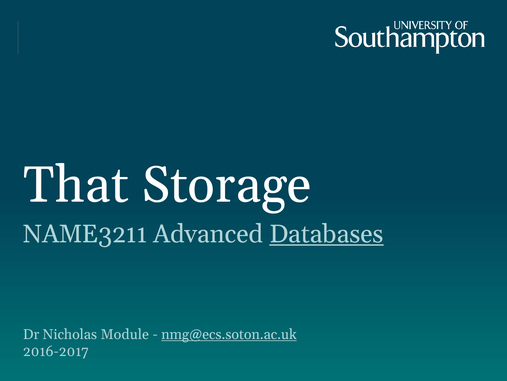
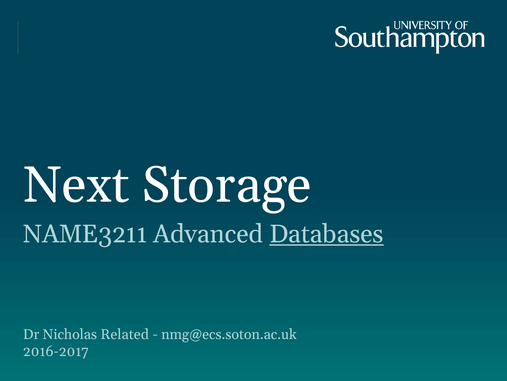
That: That -> Next (76, 185)
Module: Module -> Related (125, 334)
nmg@ecs.soton.ac.uk underline: present -> none (229, 334)
